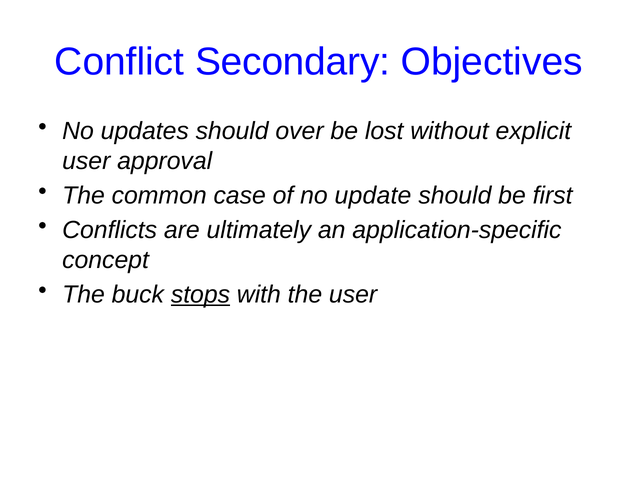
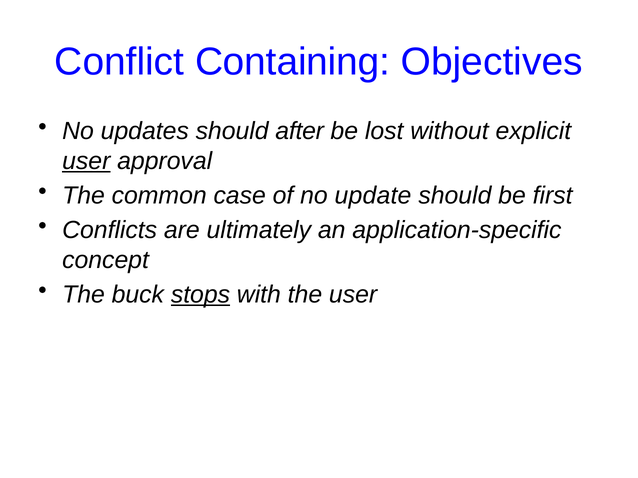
Secondary: Secondary -> Containing (293, 62)
over: over -> after (300, 131)
user underline: none -> present (86, 161)
